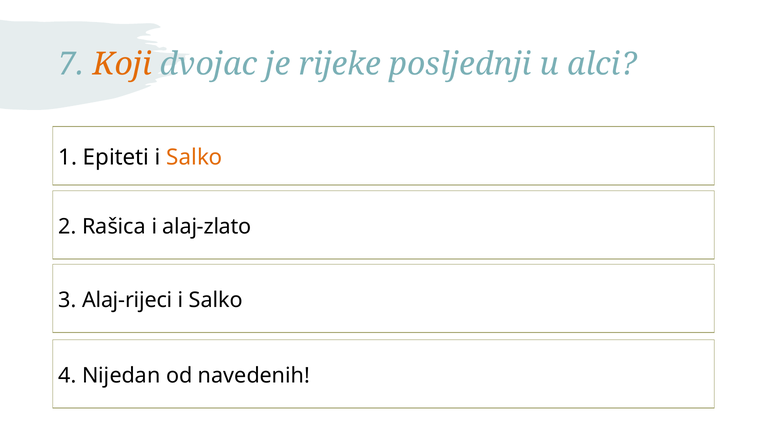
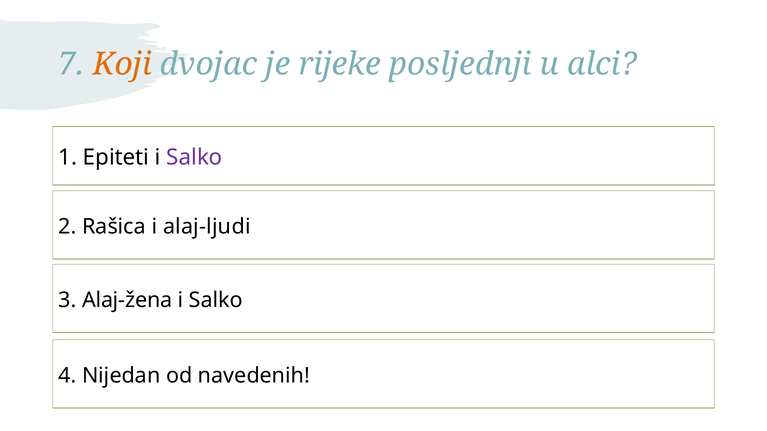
Salko colour: orange -> purple (194, 157)
alaj-zlato: alaj-zlato -> alaj-ljudi (207, 227)
Alaj-rijeci: Alaj-rijeci -> Alaj-žena (127, 300)
